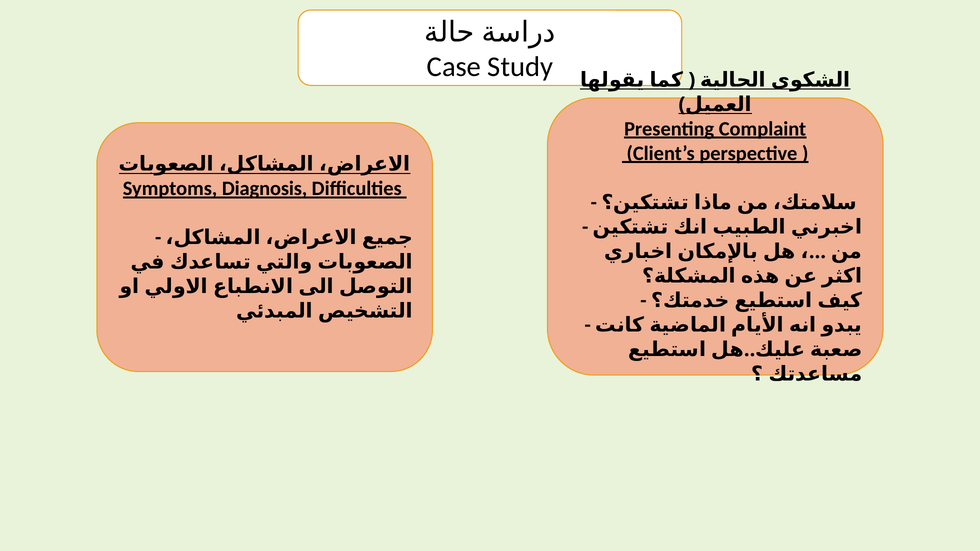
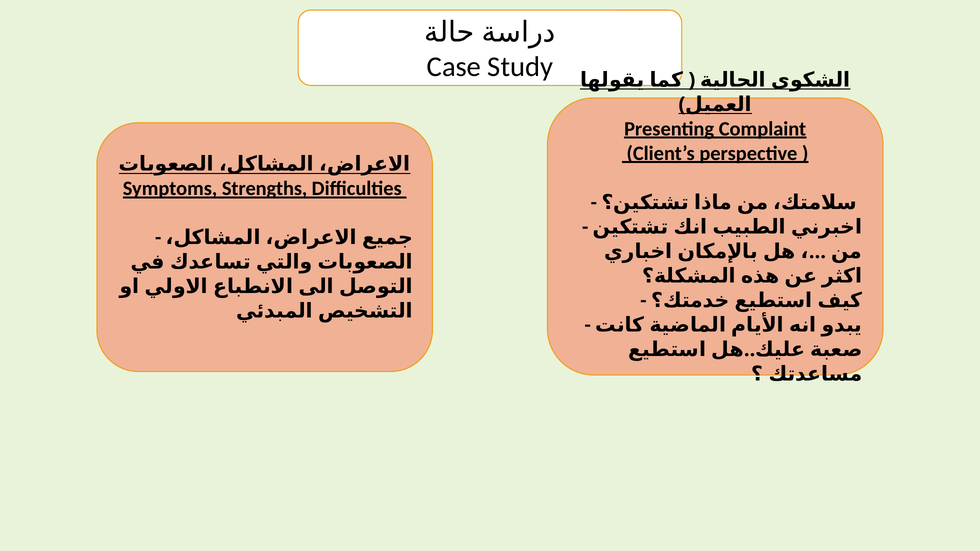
Diagnosis: Diagnosis -> Strengths (265, 189)
